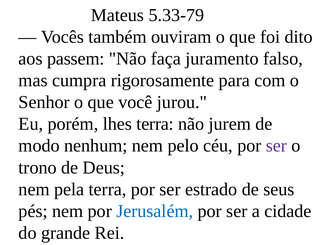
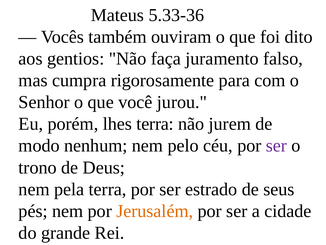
5.33-79: 5.33-79 -> 5.33-36 (176, 15)
passem: passem -> gentios (76, 59)
Jerusalém colour: blue -> orange (155, 211)
